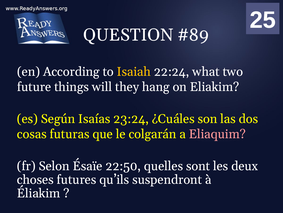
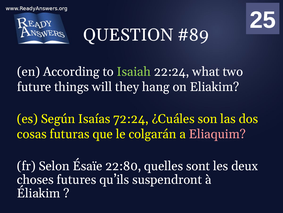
Isaiah colour: yellow -> light green (134, 72)
23:24: 23:24 -> 72:24 (131, 119)
22:50: 22:50 -> 22:80 (123, 165)
